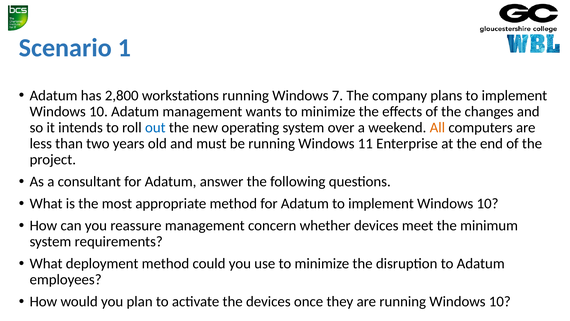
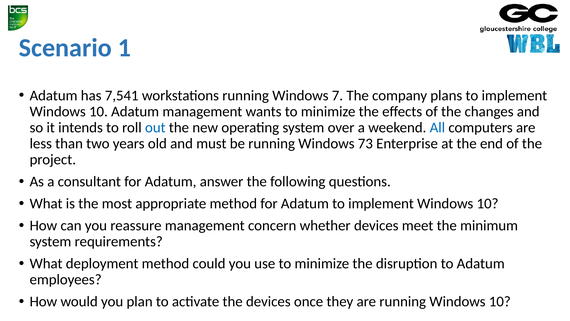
2,800: 2,800 -> 7,541 (122, 95)
All colour: orange -> blue (437, 127)
11: 11 -> 73 (365, 143)
